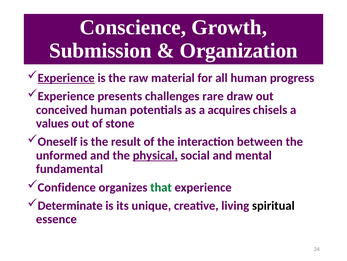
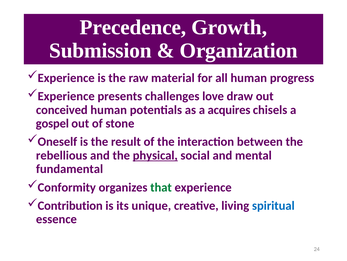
Conscience: Conscience -> Precedence (133, 27)
Experience underline: present -> none (66, 78)
rare: rare -> love (213, 96)
values: values -> gospel (52, 123)
unformed: unformed -> rebellious (62, 155)
Confidence: Confidence -> Conformity (67, 187)
Determinate: Determinate -> Contribution (70, 205)
spiritual colour: black -> blue (273, 205)
